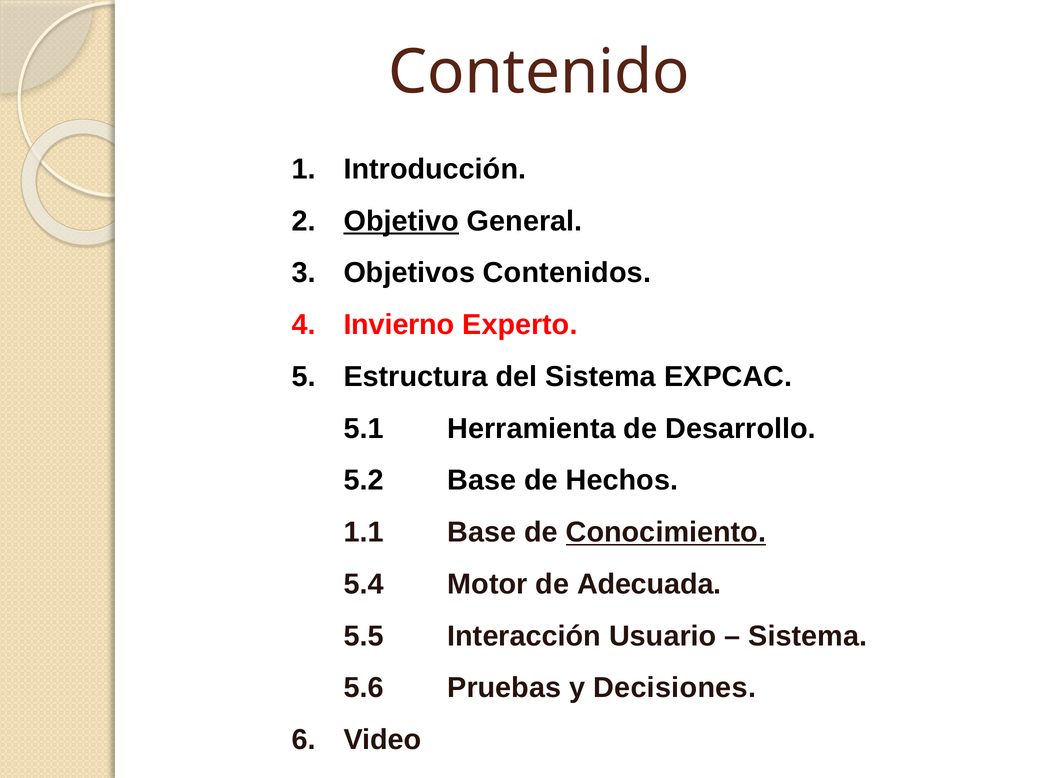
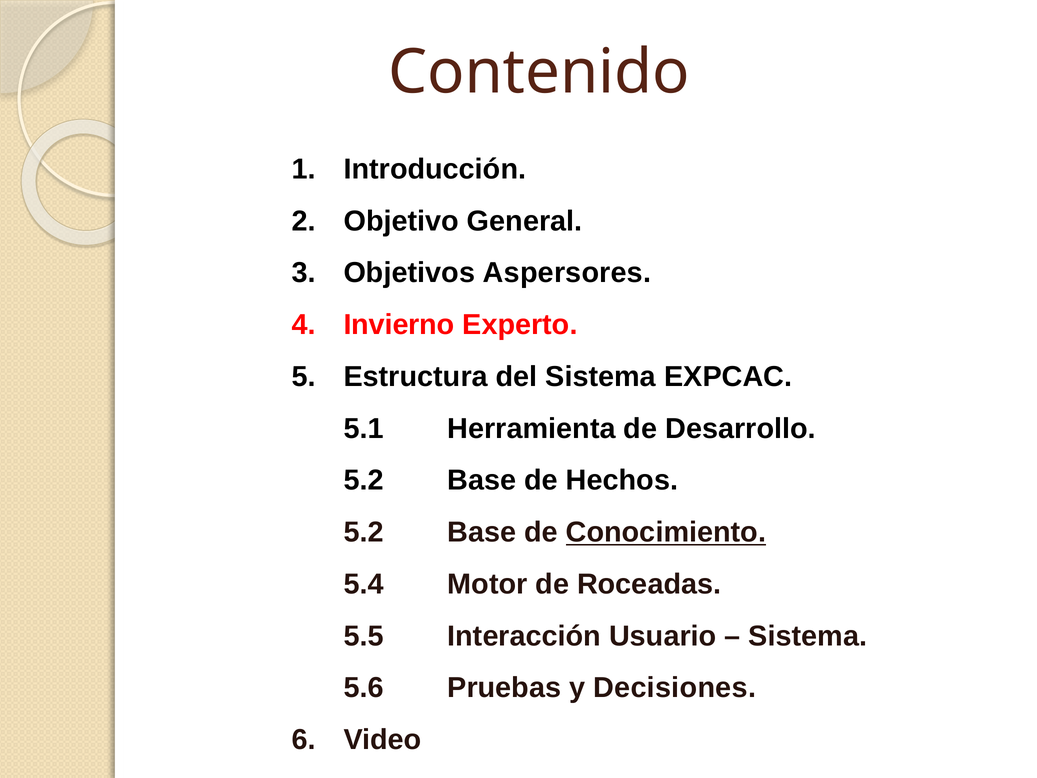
Objetivo underline: present -> none (401, 221)
Contenidos: Contenidos -> Aspersores (567, 273)
1.1: 1.1 -> 5.2 (364, 532)
Adecuada: Adecuada -> Roceadas (649, 584)
